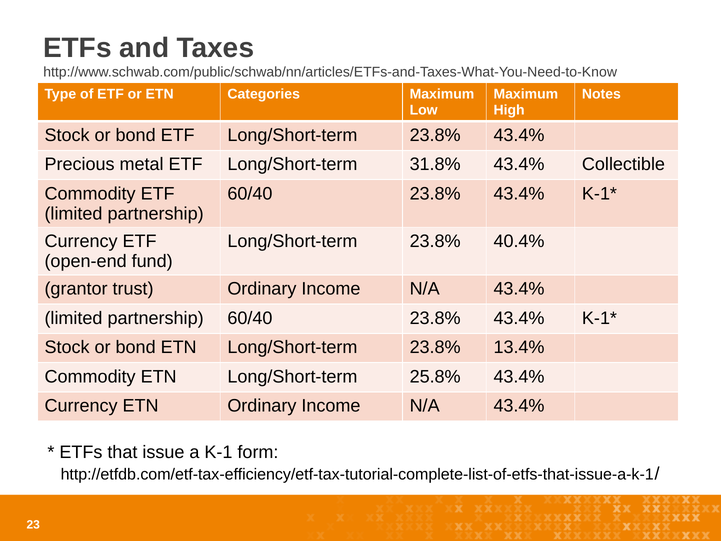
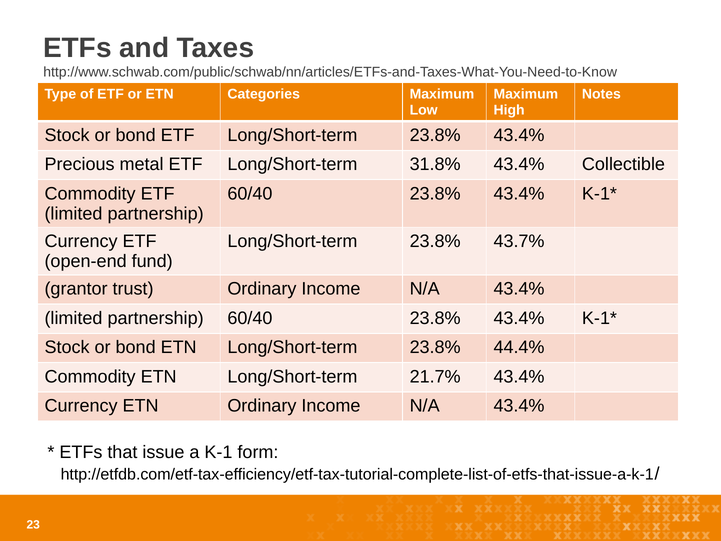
40.4%: 40.4% -> 43.7% (519, 241)
13.4%: 13.4% -> 44.4% (519, 347)
25.8%: 25.8% -> 21.7% (435, 376)
